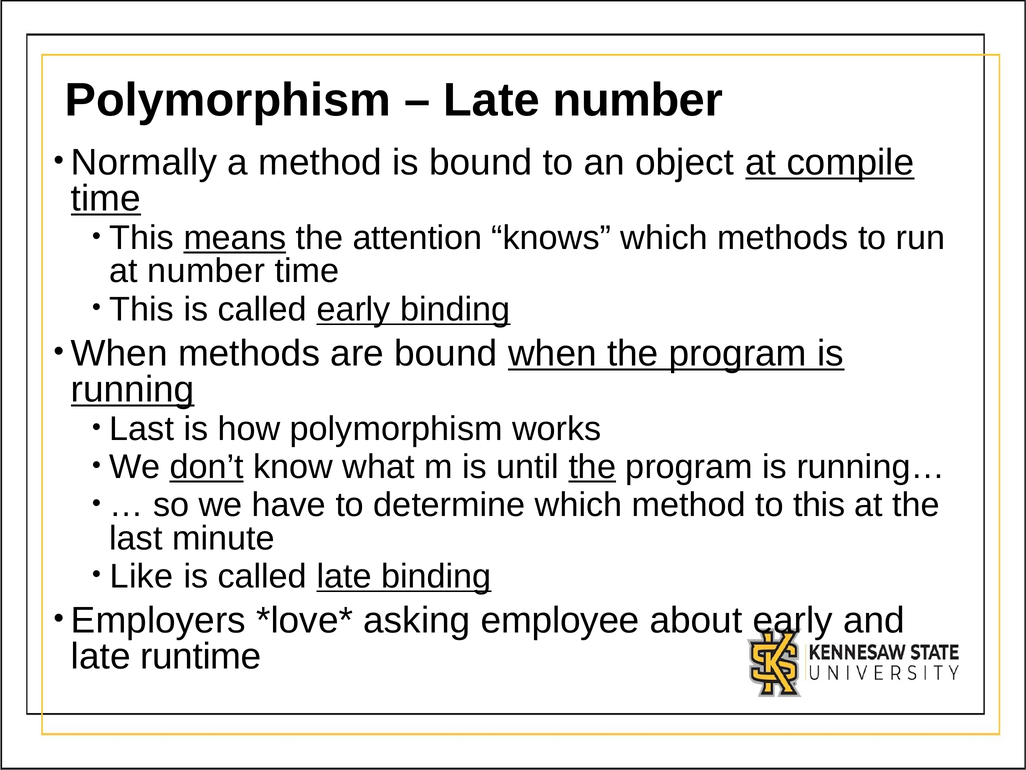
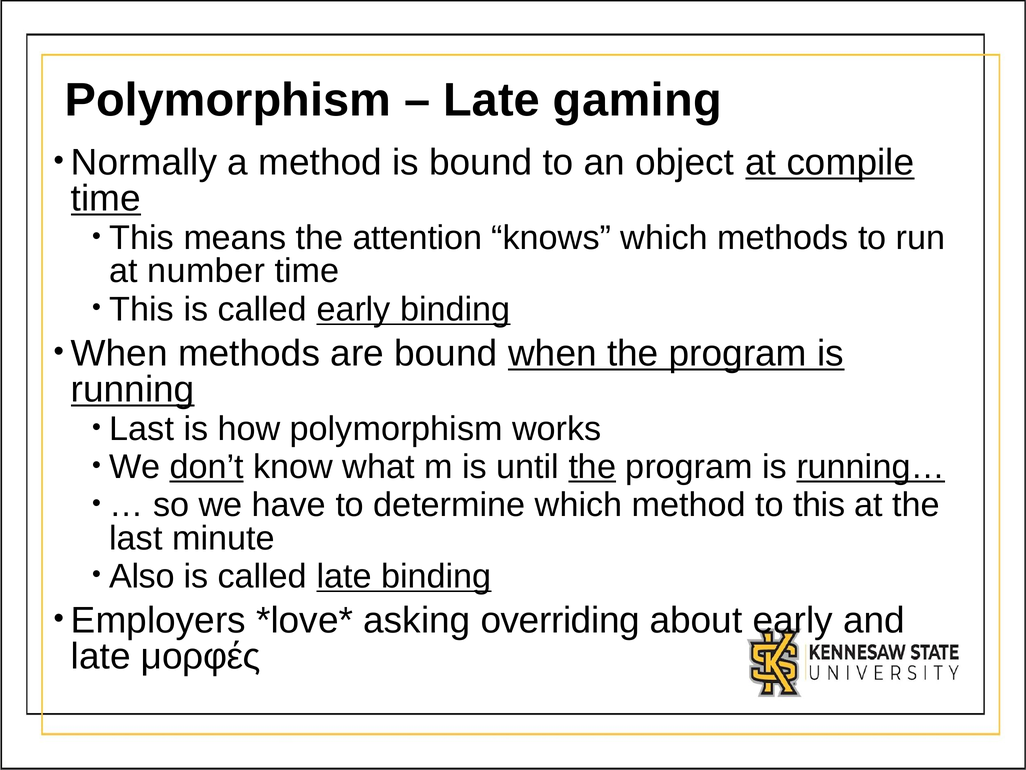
Late number: number -> gaming (637, 100)
means underline: present -> none (235, 238)
running… underline: none -> present (871, 467)
Like: Like -> Also (142, 576)
employee: employee -> overriding (560, 620)
runtime: runtime -> μορφές (201, 656)
